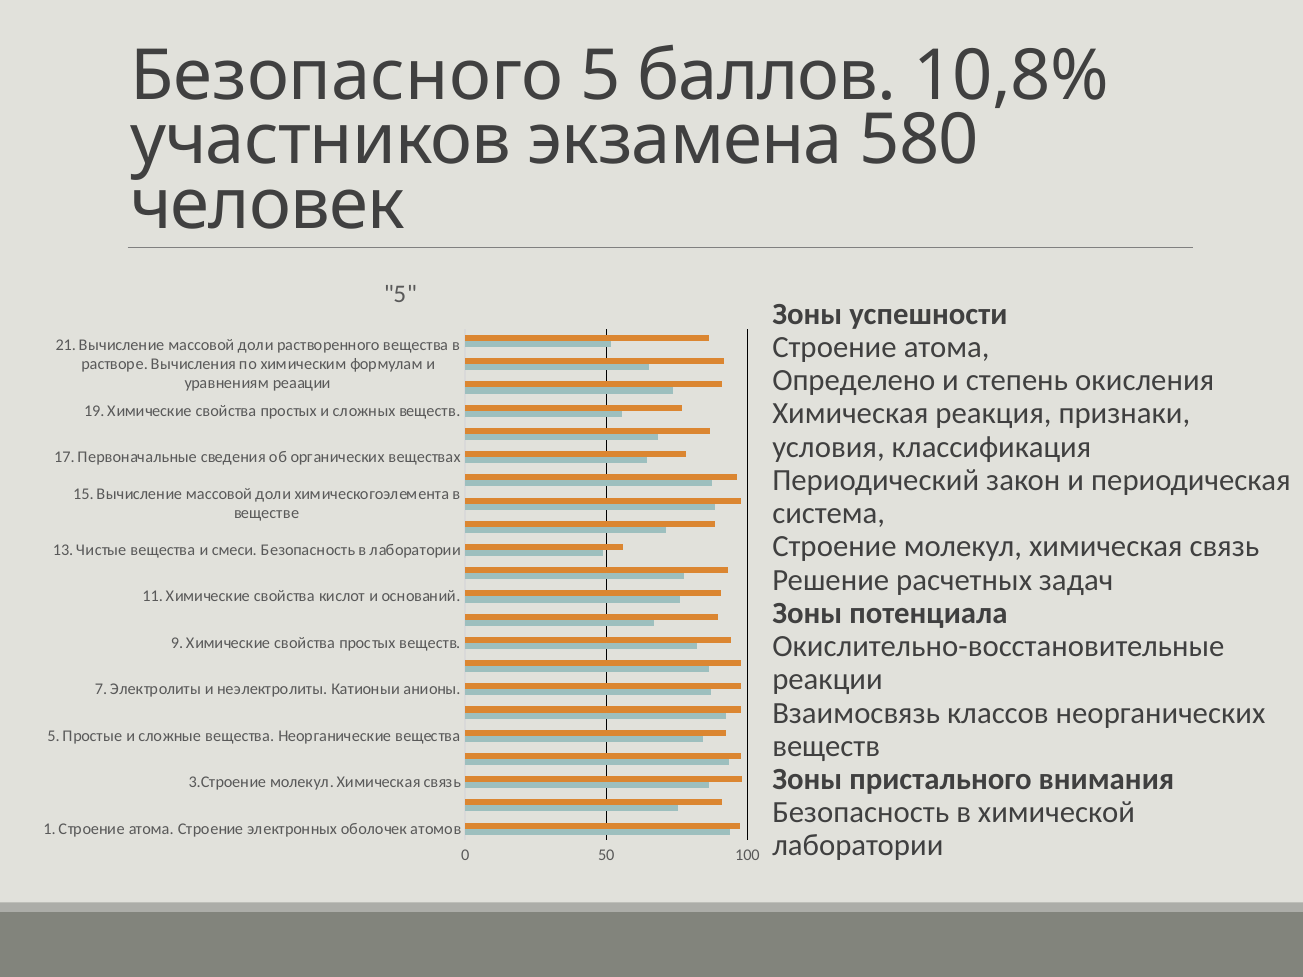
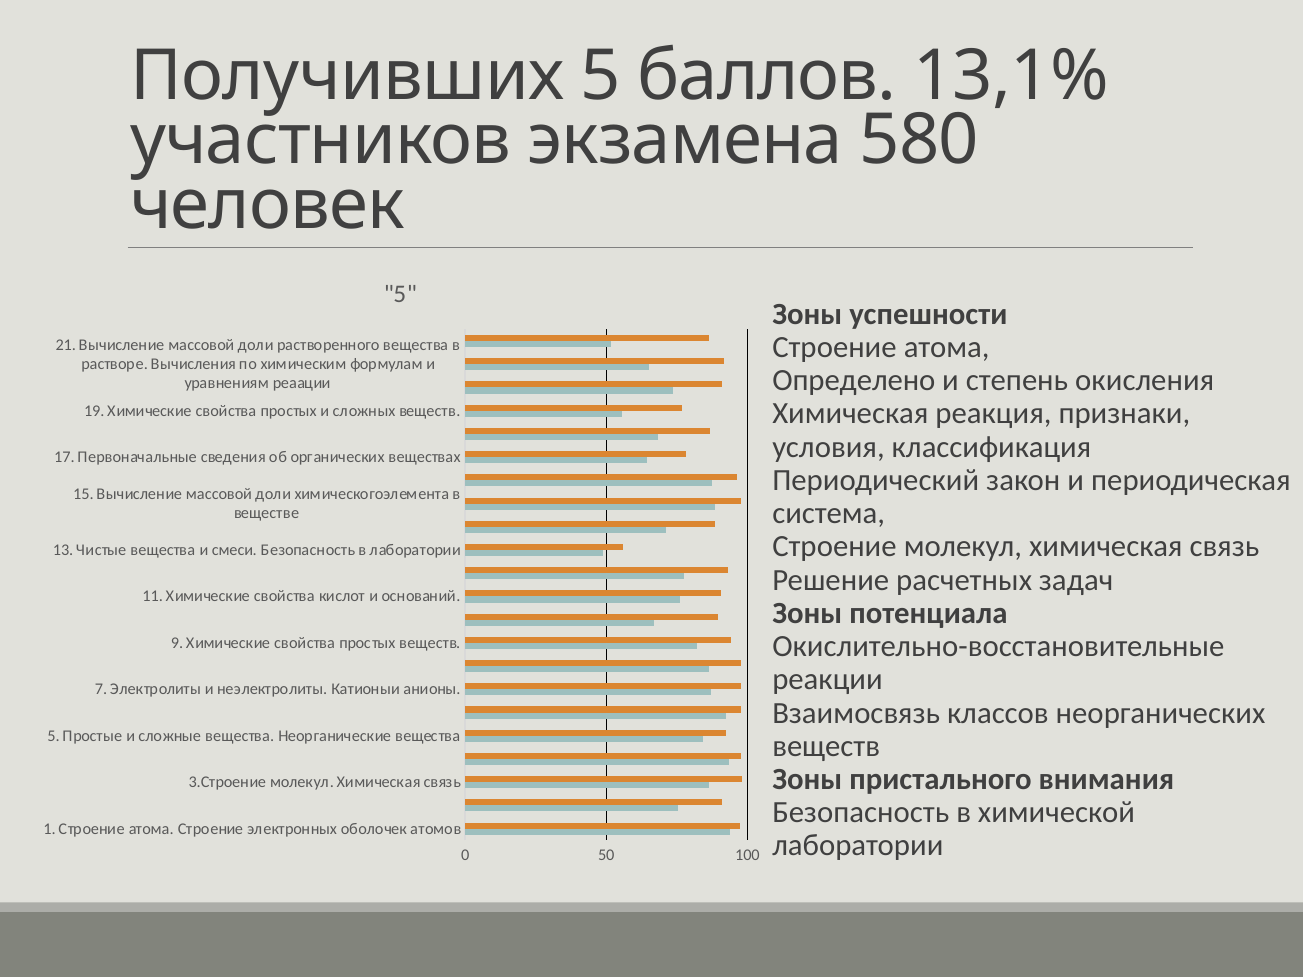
Безопасного: Безопасного -> Получивших (347, 76)
10,8%: 10,8% -> 13,1% (1011, 76)
